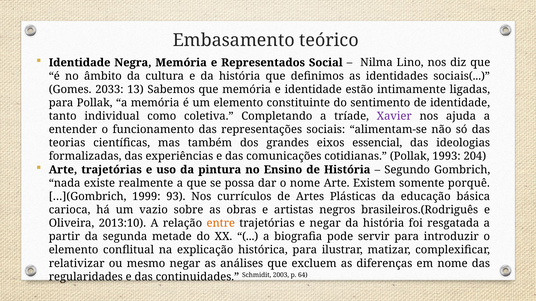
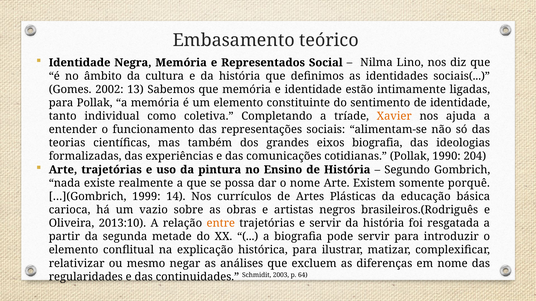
2033: 2033 -> 2002 (109, 90)
Xavier colour: purple -> orange (394, 116)
eixos essencial: essencial -> biografia (377, 143)
1993: 1993 -> 1990 (446, 157)
93: 93 -> 14 (176, 197)
e negar: negar -> servir (325, 224)
